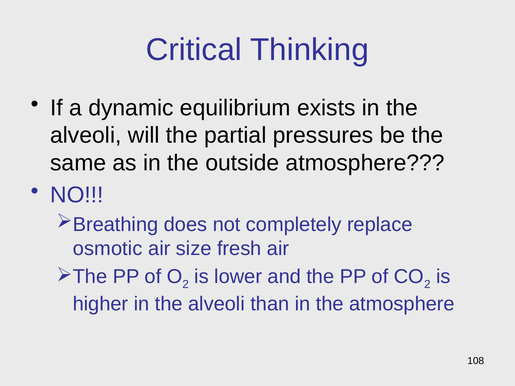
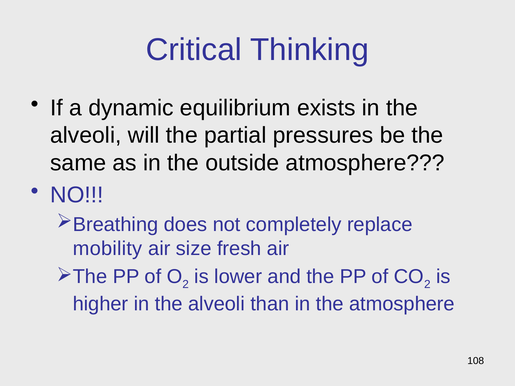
osmotic: osmotic -> mobility (108, 249)
